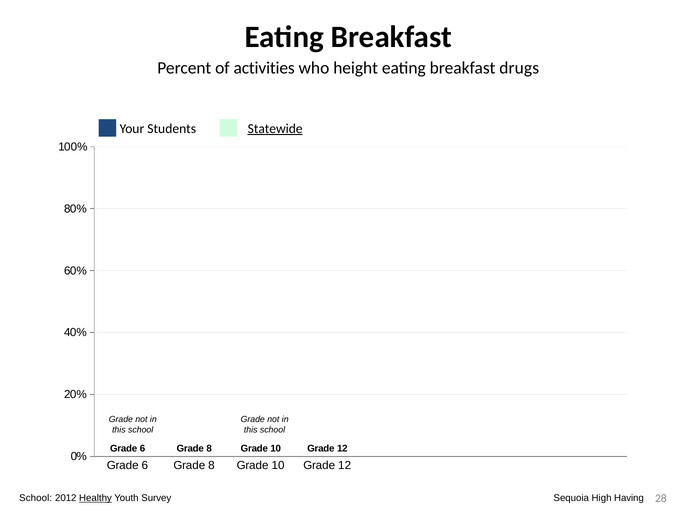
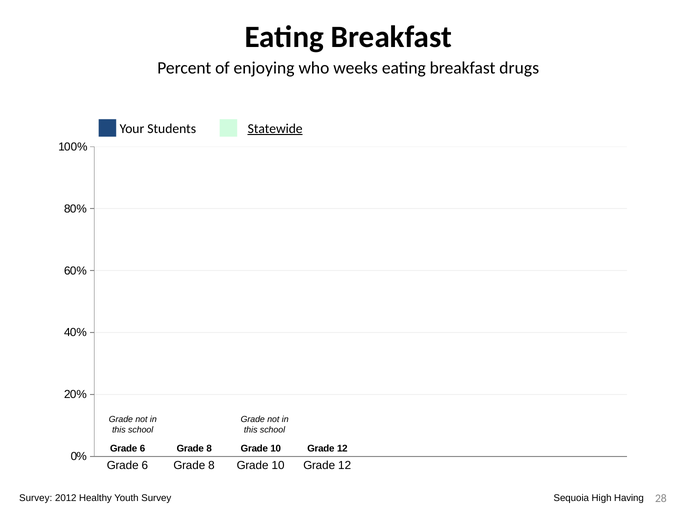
activities: activities -> enjoying (264, 68)
height: height -> weeks (356, 68)
School: School -> Survey (36, 498)
Healthy underline: present -> none (95, 498)
